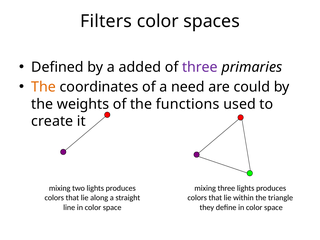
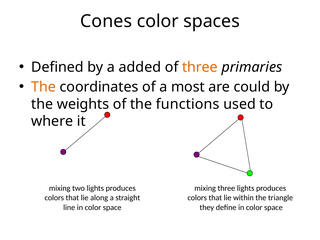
Filters: Filters -> Cones (106, 21)
three colour: purple -> orange (200, 67)
need: need -> most (188, 87)
create: create -> where (52, 121)
